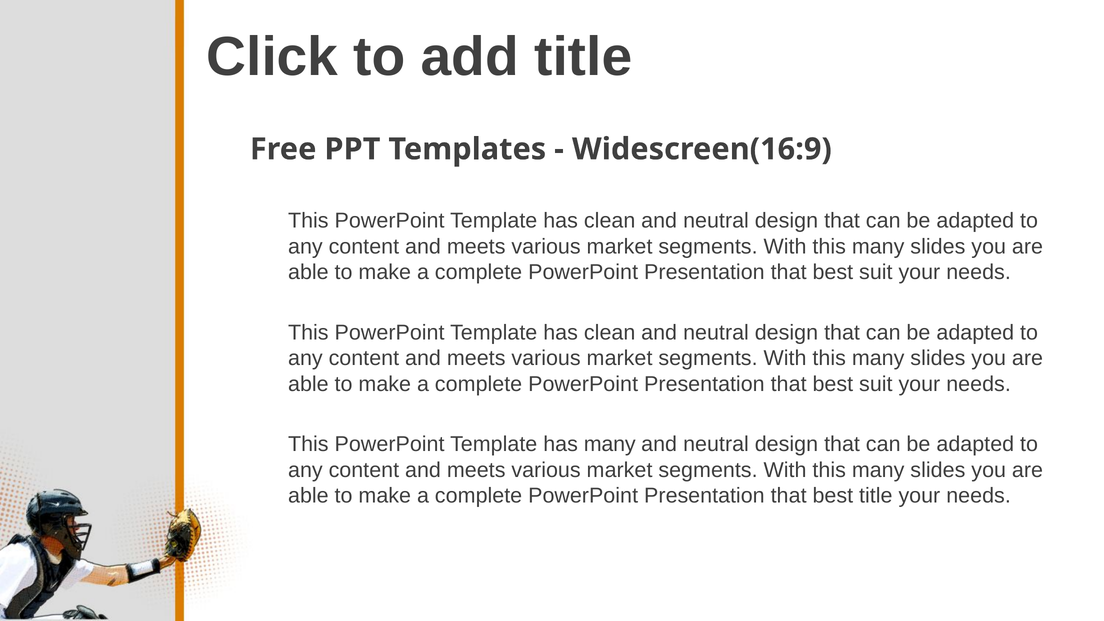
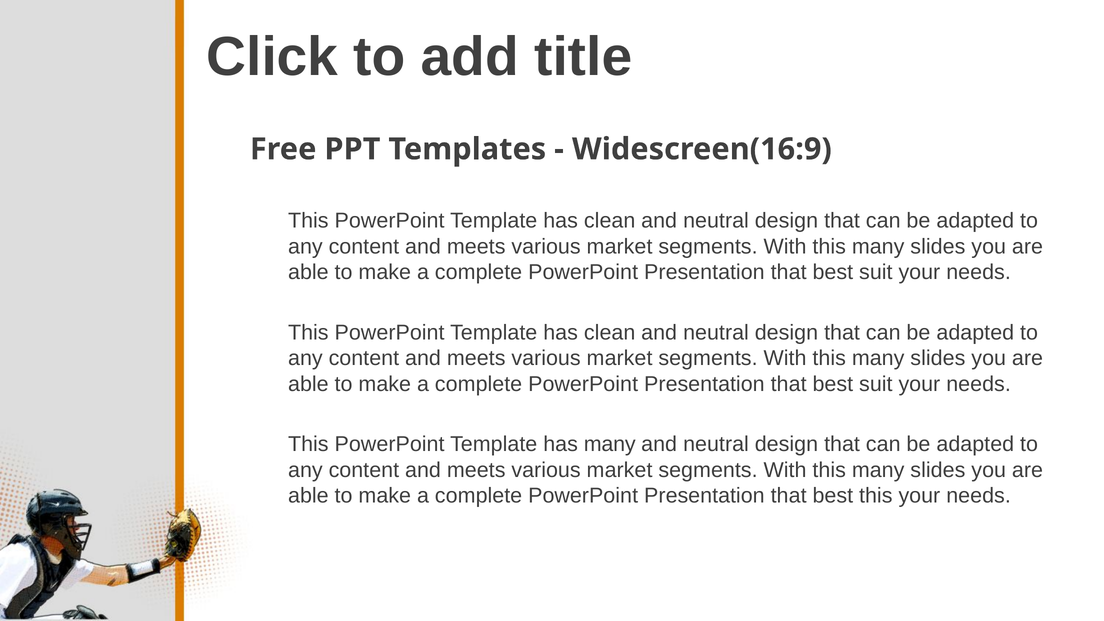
best title: title -> this (876, 496)
